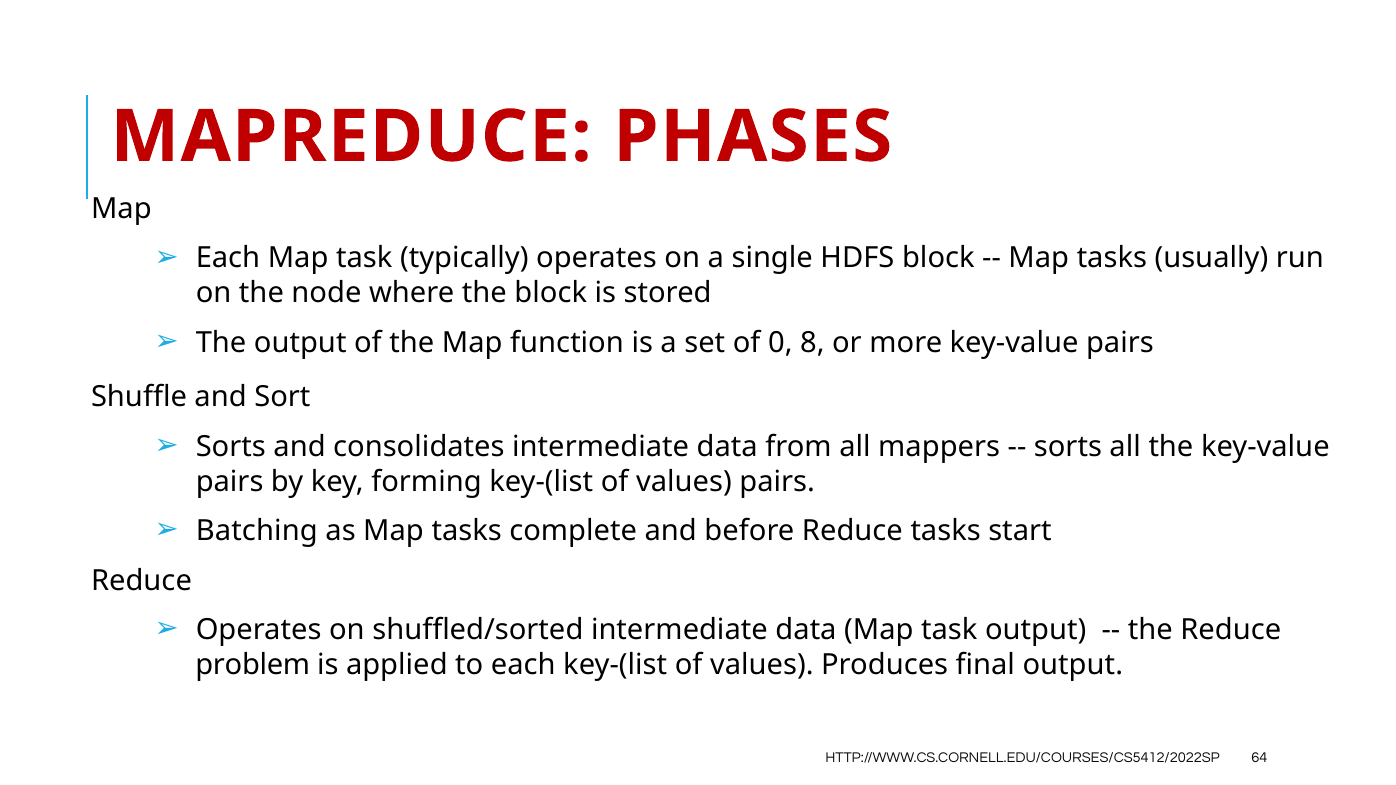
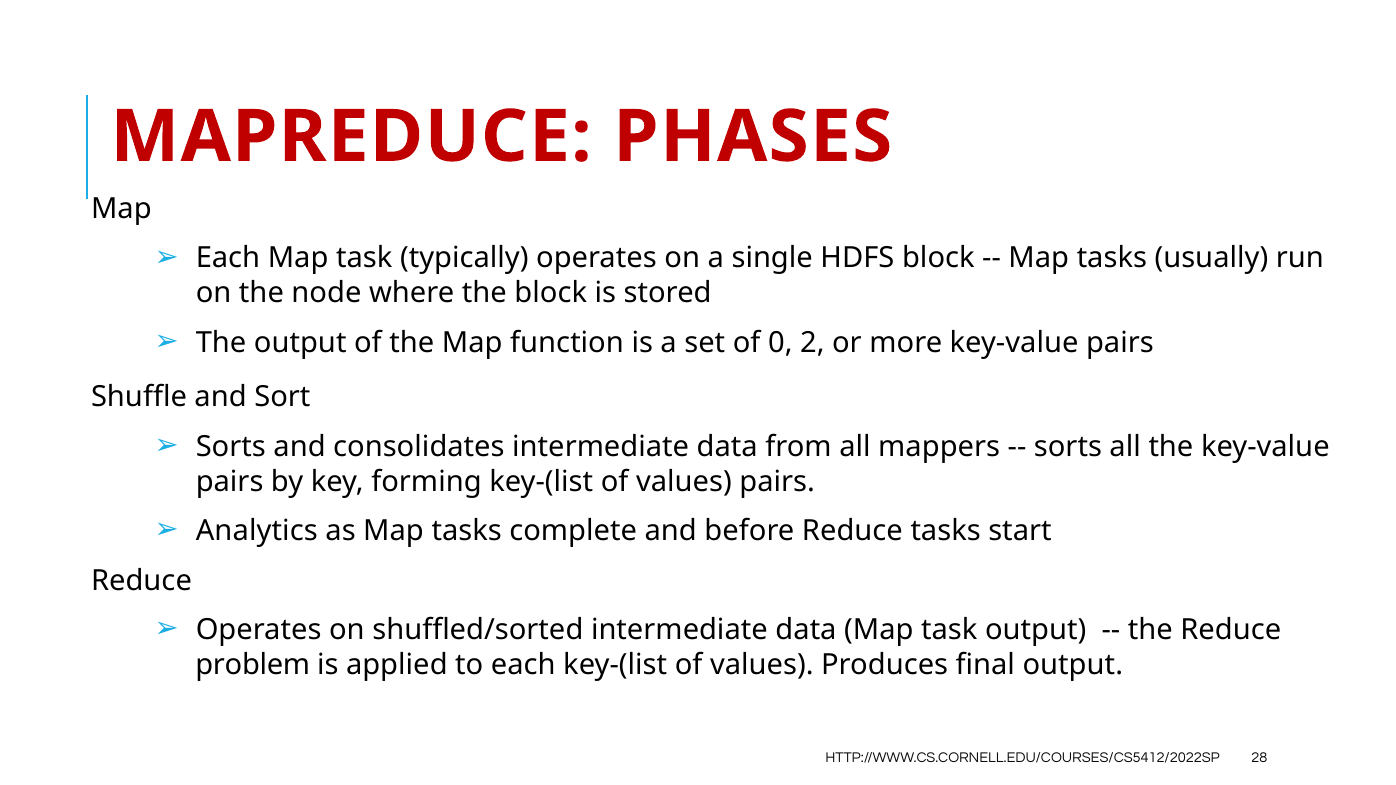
8: 8 -> 2 (812, 343)
Batching: Batching -> Analytics (257, 531)
64: 64 -> 28 (1259, 758)
